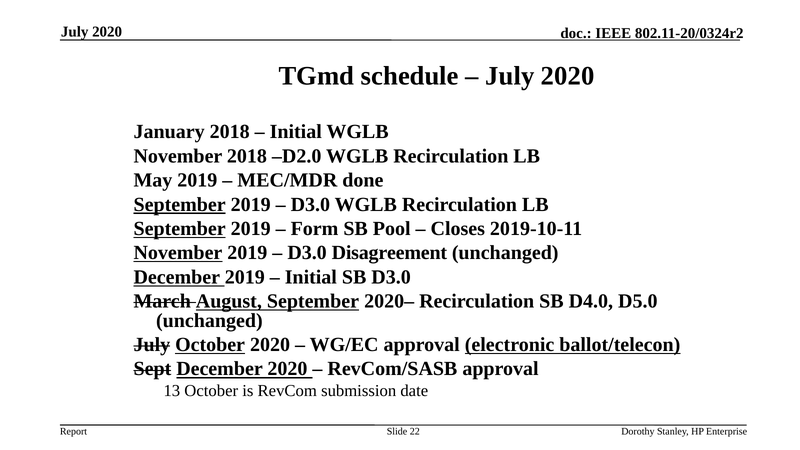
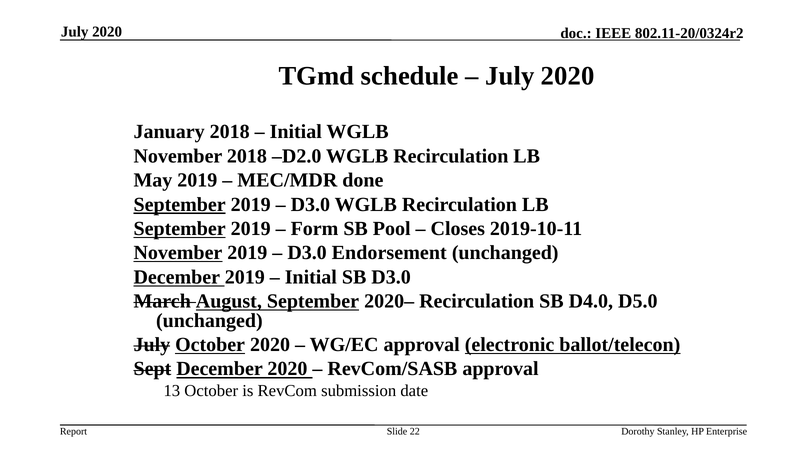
Disagreement: Disagreement -> Endorsement (389, 253)
